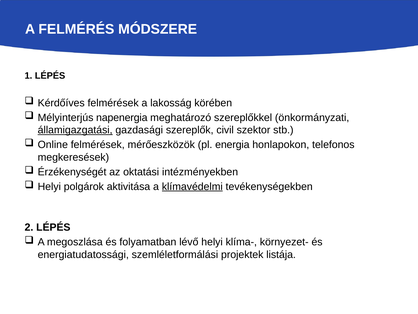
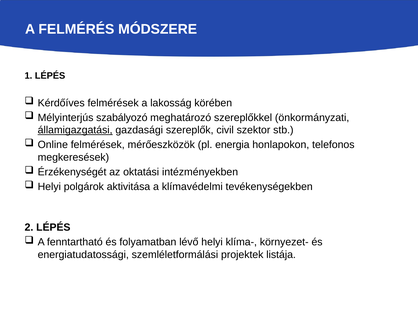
napenergia: napenergia -> szabályozó (122, 117)
klímavédelmi underline: present -> none (192, 186)
megoszlása: megoszlása -> fenntartható (75, 242)
